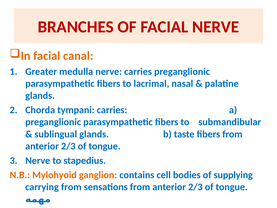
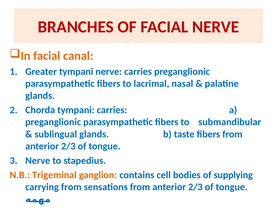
Greater medulla: medulla -> tympani (76, 71)
Mylohyoid: Mylohyoid -> Trigeminal (54, 175)
